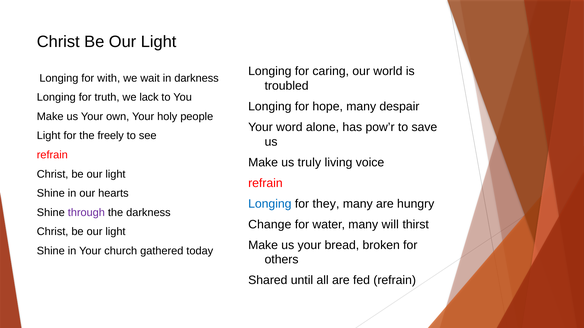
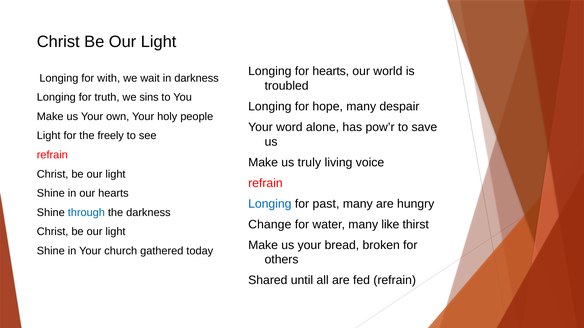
for caring: caring -> hearts (331, 71)
lack: lack -> sins (149, 97)
they: they -> past (326, 204)
through colour: purple -> blue (86, 213)
will: will -> like (390, 225)
